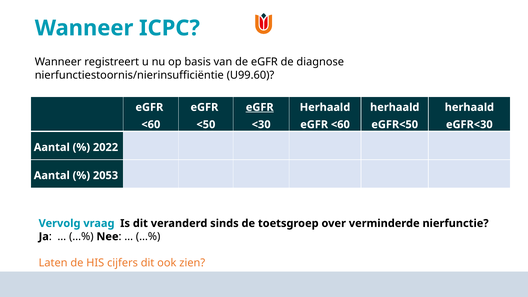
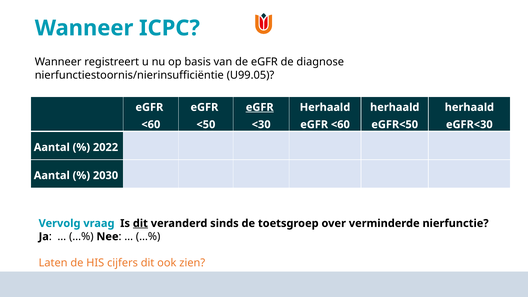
U99.60: U99.60 -> U99.05 (250, 75)
2053: 2053 -> 2030 (106, 175)
dit underline: none -> present (140, 223)
